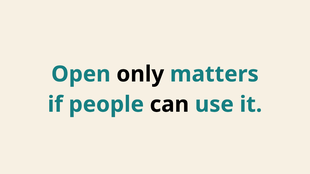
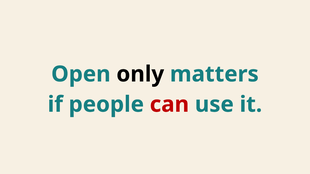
can colour: black -> red (169, 105)
